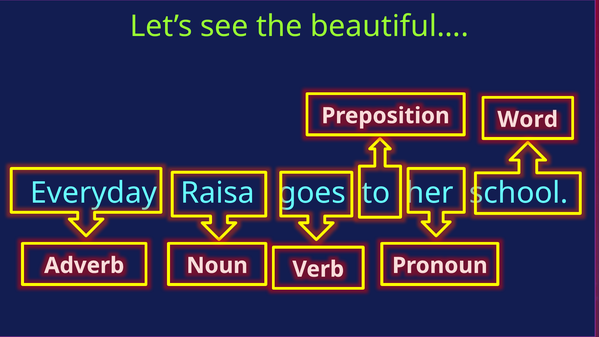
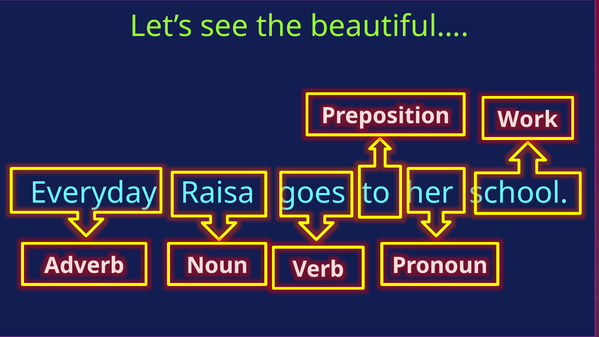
Word: Word -> Work (528, 119)
